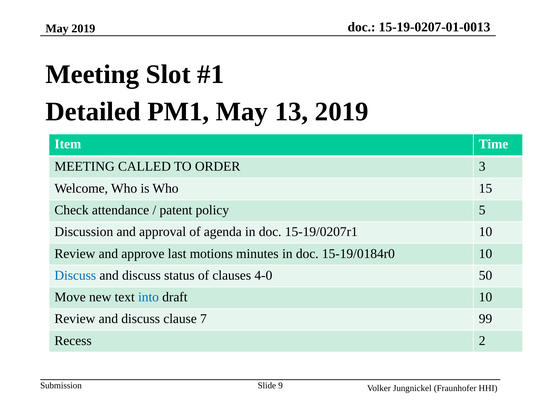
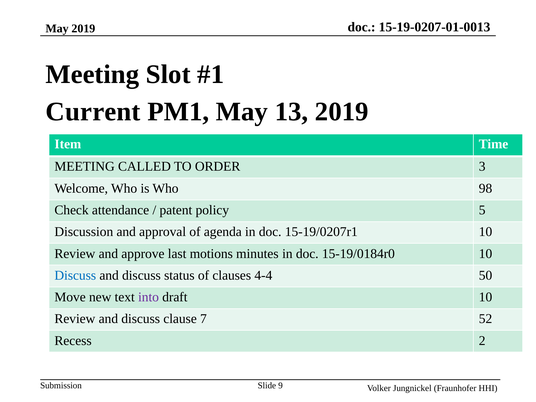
Detailed: Detailed -> Current (93, 112)
15: 15 -> 98 (486, 188)
4-0: 4-0 -> 4-4 (263, 275)
into colour: blue -> purple (149, 297)
99: 99 -> 52 (486, 319)
